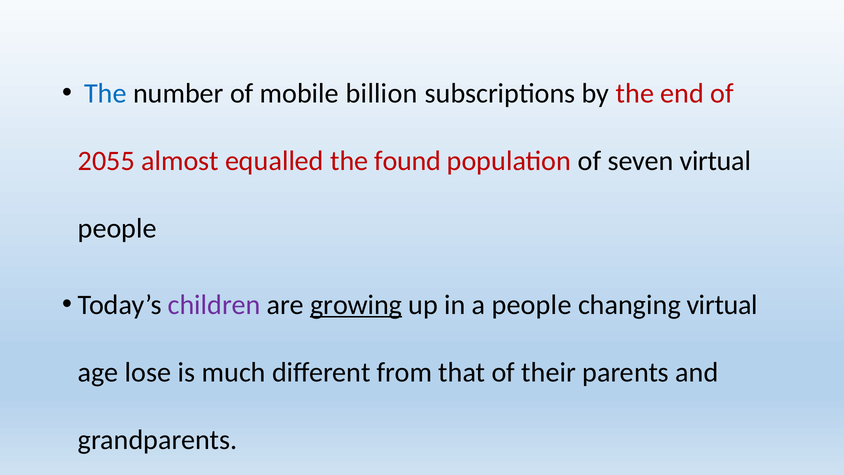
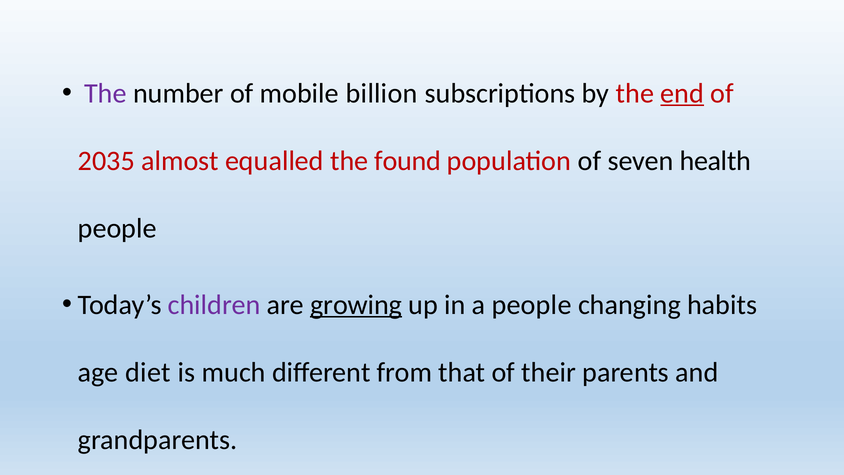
The colour: blue -> purple (105, 93)
end underline: none -> present (682, 93)
2055: 2055 -> 2035 (106, 161)
seven virtual: virtual -> health (715, 161)
changing virtual: virtual -> habits (722, 305)
lose: lose -> diet (148, 372)
